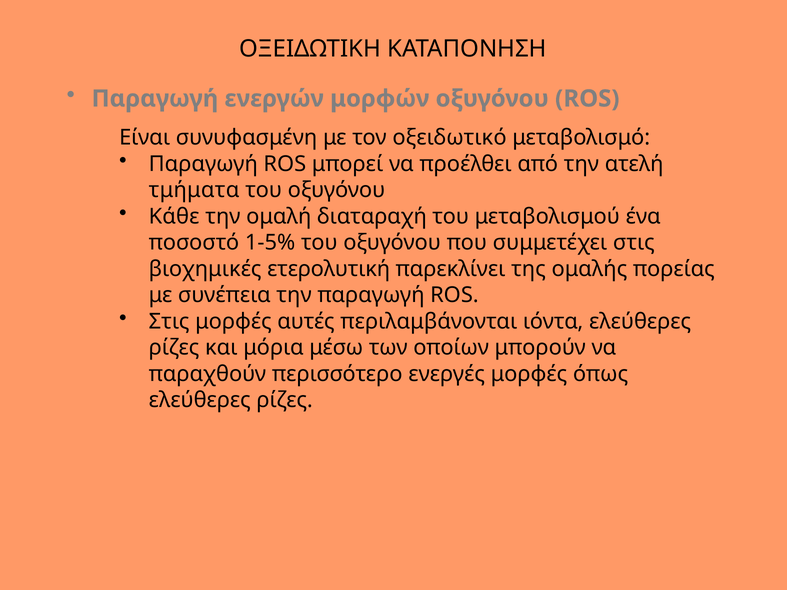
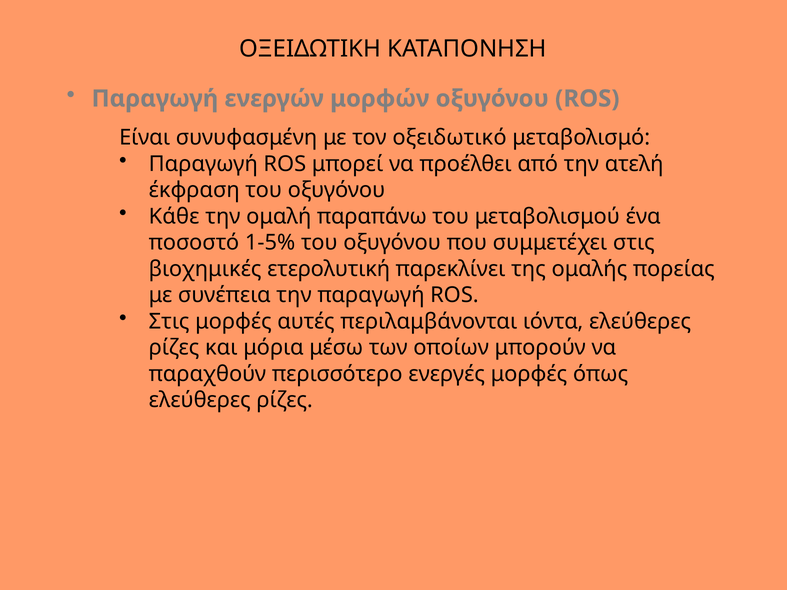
τμήματα: τμήματα -> έκφραση (194, 190)
διαταραχή: διαταραχή -> παραπάνω (372, 217)
